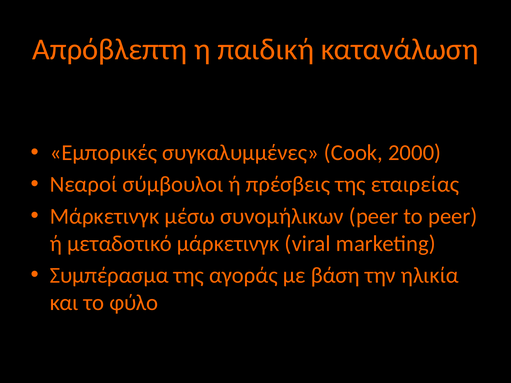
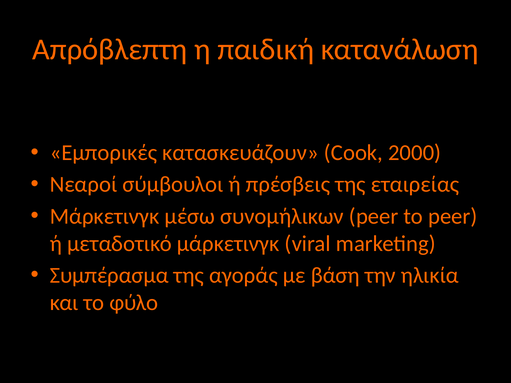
συγκαλυμμένες: συγκαλυμμένες -> κατασκευάζουν (240, 153)
